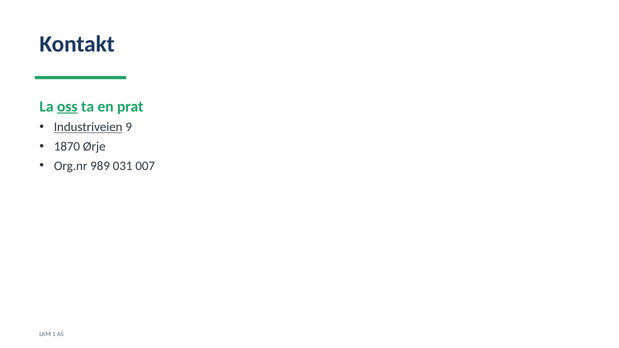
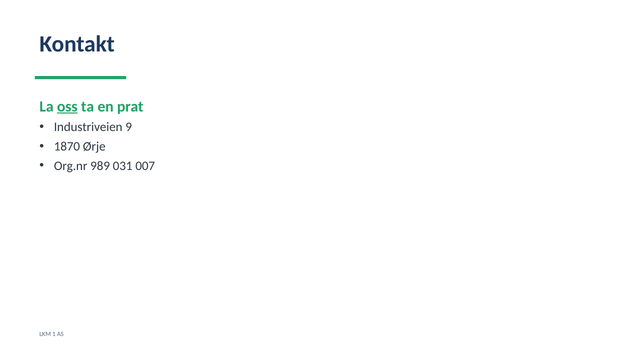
Industriveien underline: present -> none (88, 127)
